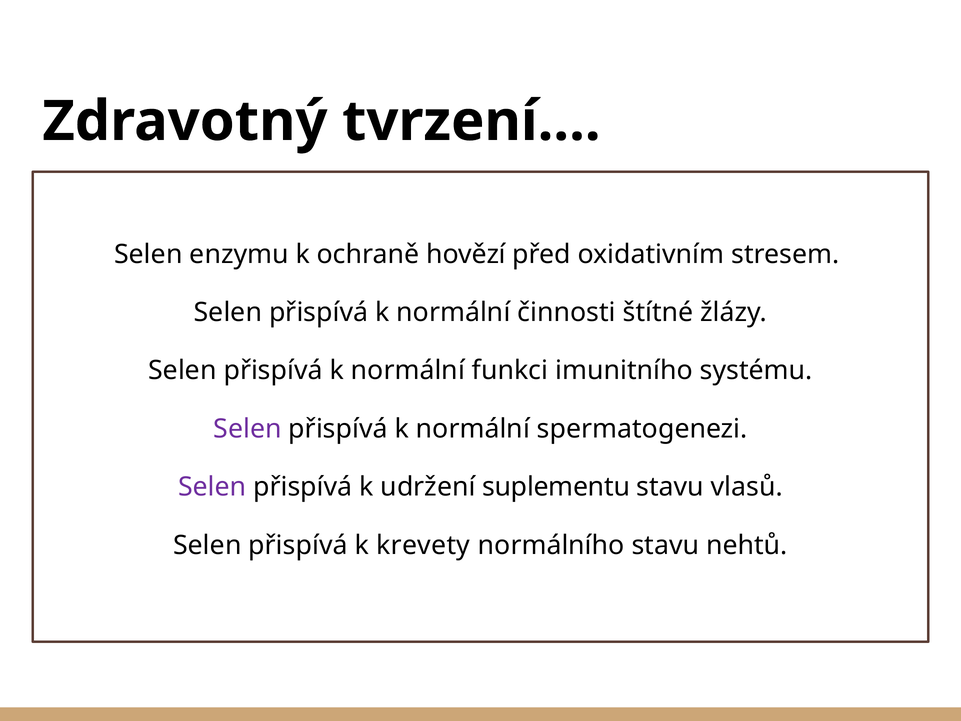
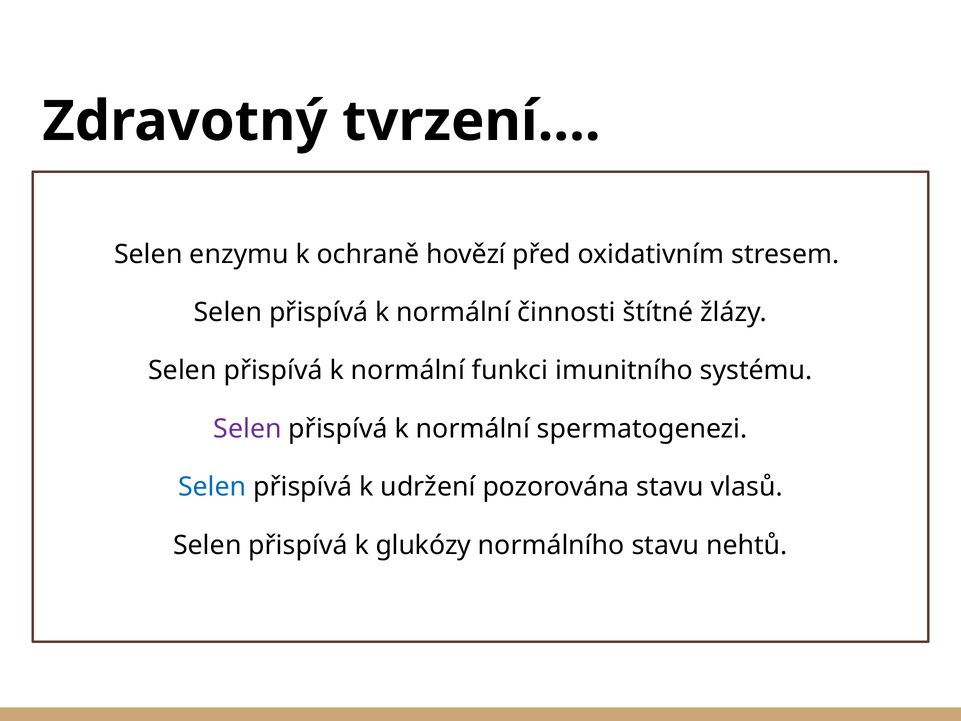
Selen colour: purple -> blue (212, 487)
suplementu: suplementu -> pozorována (556, 487)
krevety: krevety -> glukózy (423, 545)
